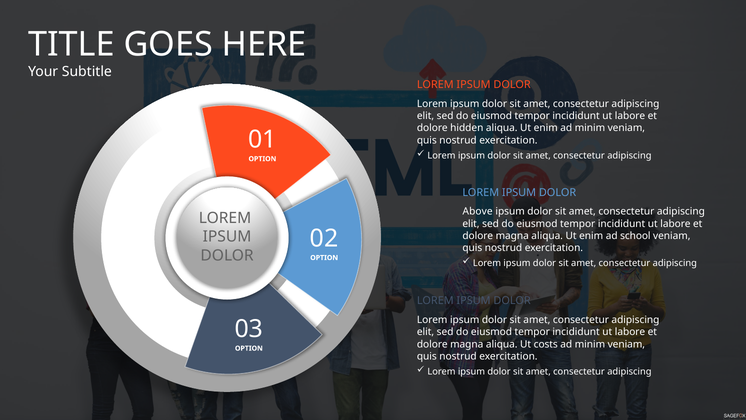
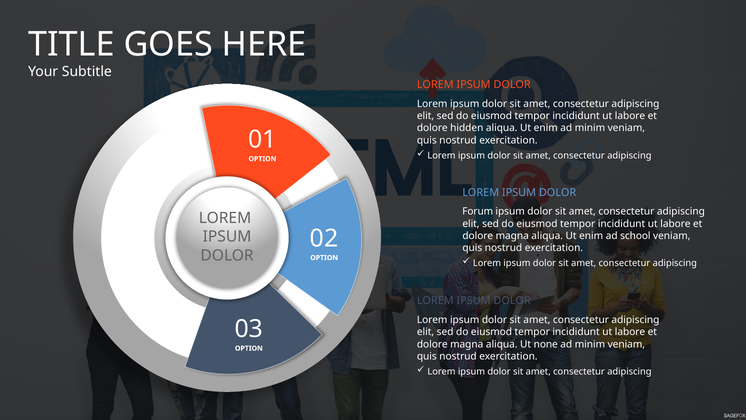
Above: Above -> Forum (478, 211)
costs: costs -> none (546, 344)
